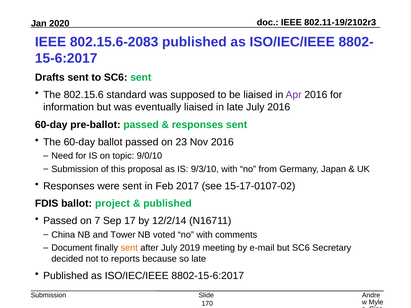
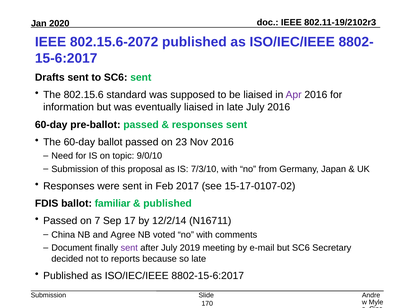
802.15.6-2083: 802.15.6-2083 -> 802.15.6-2072 (114, 42)
9/3/10: 9/3/10 -> 7/3/10 (205, 169)
project: project -> familiar (113, 204)
Tower: Tower -> Agree (123, 235)
sent colour: orange -> purple (129, 248)
